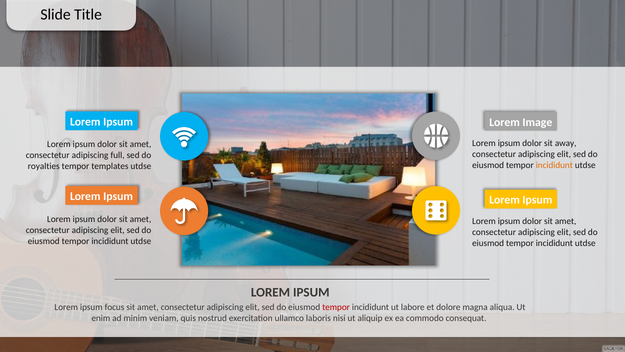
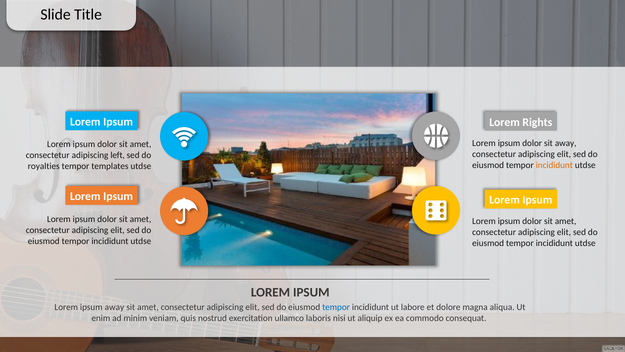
Image: Image -> Rights (537, 122)
full: full -> left (118, 155)
ipsum focus: focus -> away (114, 307)
tempor colour: red -> blue (336, 307)
